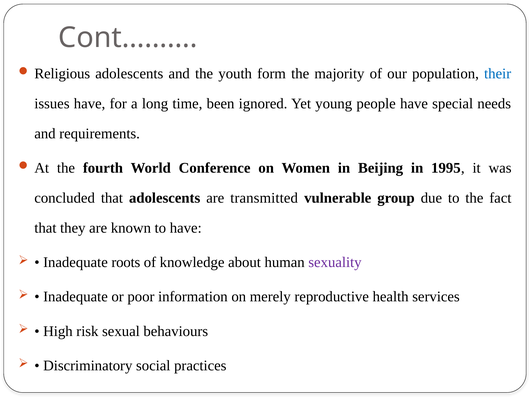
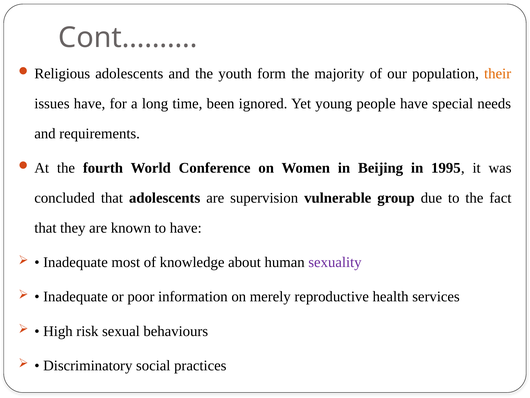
their colour: blue -> orange (498, 73)
transmitted: transmitted -> supervision (264, 198)
roots: roots -> most (126, 262)
